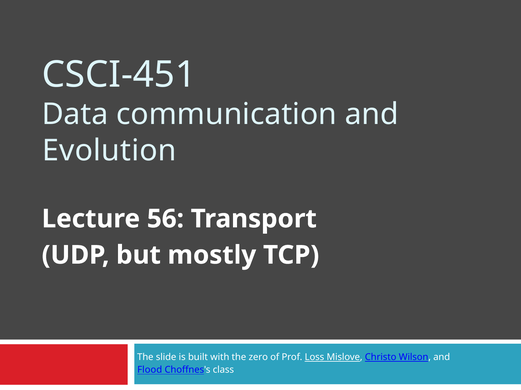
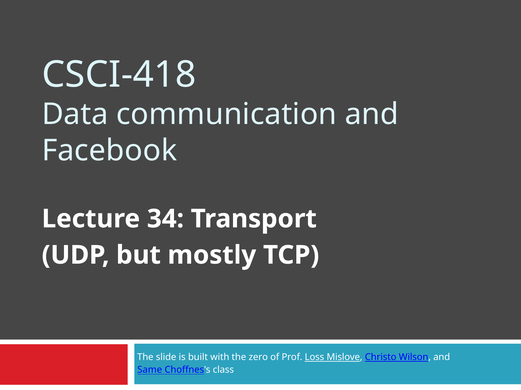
CSCI-451: CSCI-451 -> CSCI-418 (119, 75)
Evolution: Evolution -> Facebook (109, 151)
56: 56 -> 34 (165, 219)
Flood: Flood -> Same (150, 371)
